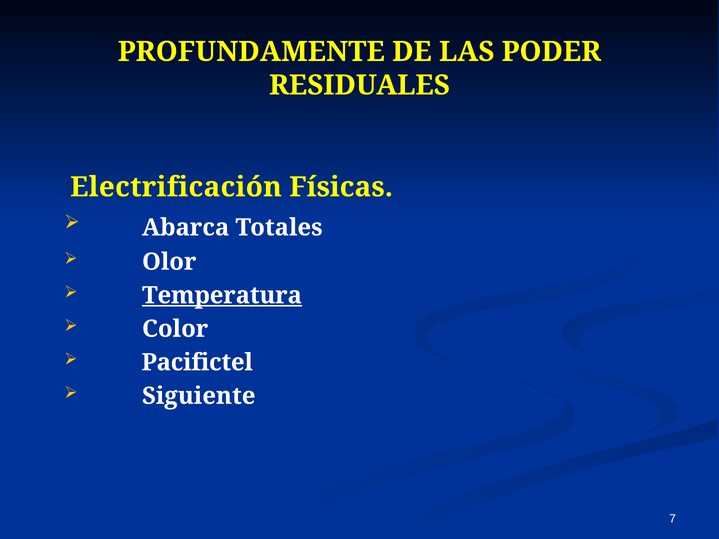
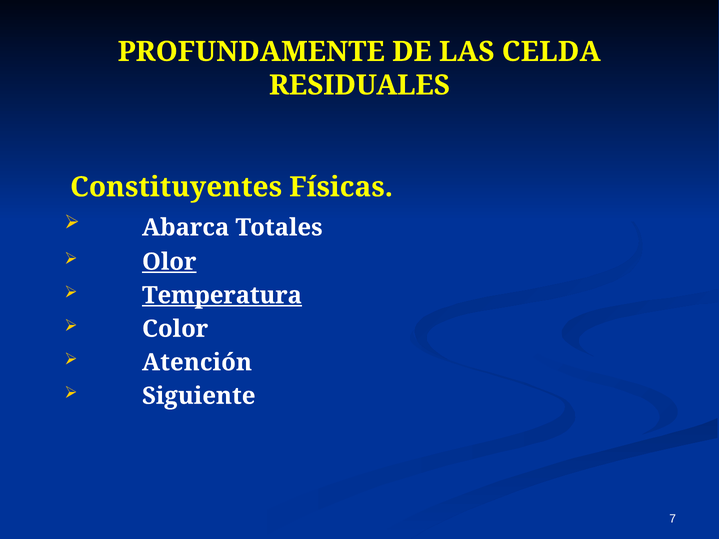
PODER: PODER -> CELDA (551, 52)
Electrificación: Electrificación -> Constituyentes (176, 187)
Olor underline: none -> present (169, 262)
Pacifictel: Pacifictel -> Atención (197, 363)
